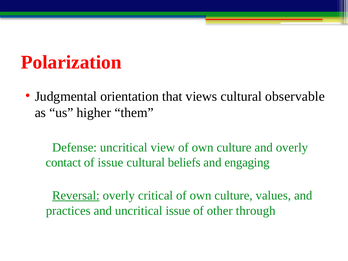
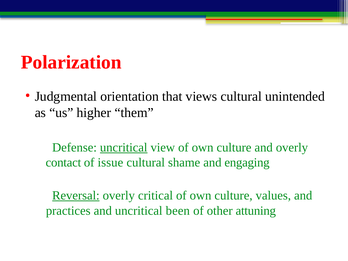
observable: observable -> unintended (295, 96)
uncritical underline: none -> present (124, 147)
beliefs: beliefs -> shame (184, 162)
uncritical issue: issue -> been (178, 211)
through: through -> attuning (256, 211)
